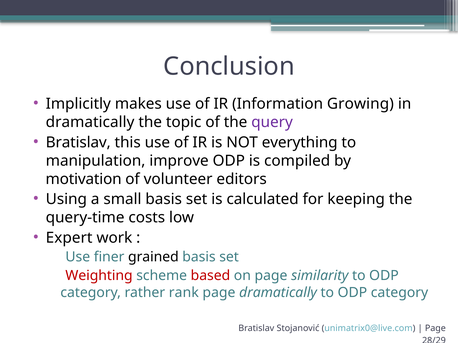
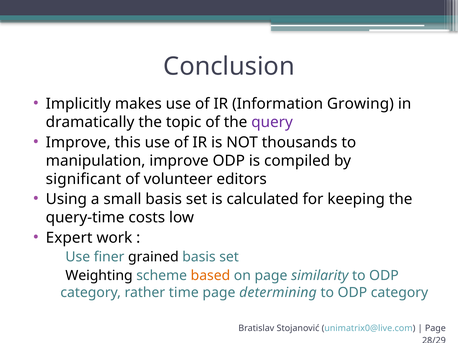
Bratislav: Bratislav -> Improve (78, 143)
everything: everything -> thousands (300, 143)
motivation: motivation -> significant (83, 179)
Weighting colour: red -> black (99, 276)
based colour: red -> orange (210, 276)
rank: rank -> time (184, 293)
page dramatically: dramatically -> determining (278, 293)
